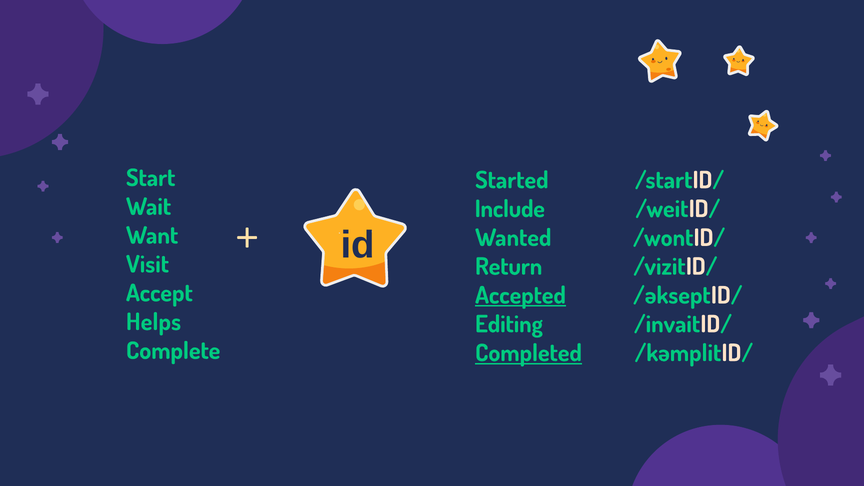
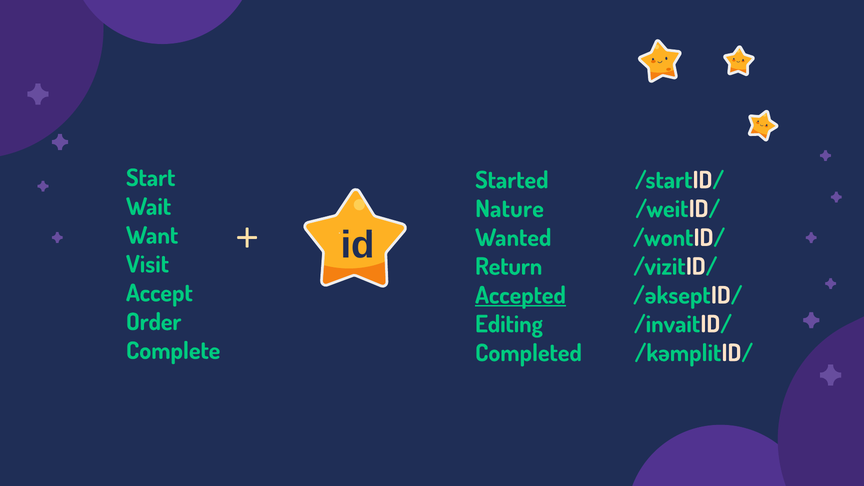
Include: Include -> Nature (510, 209)
Helps: Helps -> Order (154, 322)
Completed underline: present -> none (529, 353)
